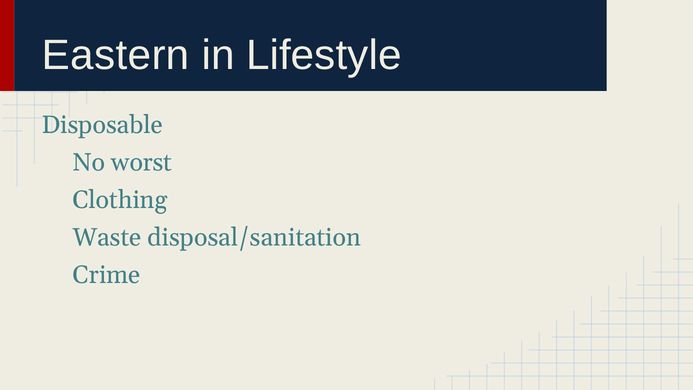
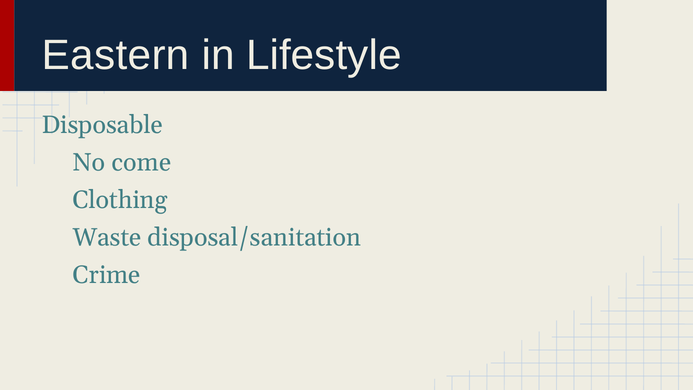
worst: worst -> come (141, 162)
